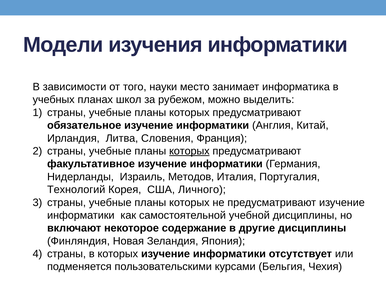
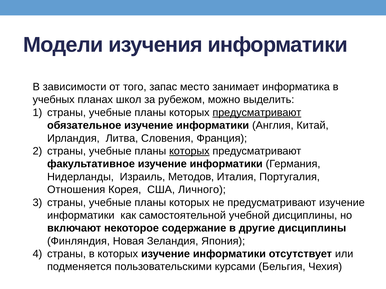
науки: науки -> запас (163, 87)
предусматривают underline: none -> present (257, 113)
Технологий: Технологий -> Отношения (76, 190)
